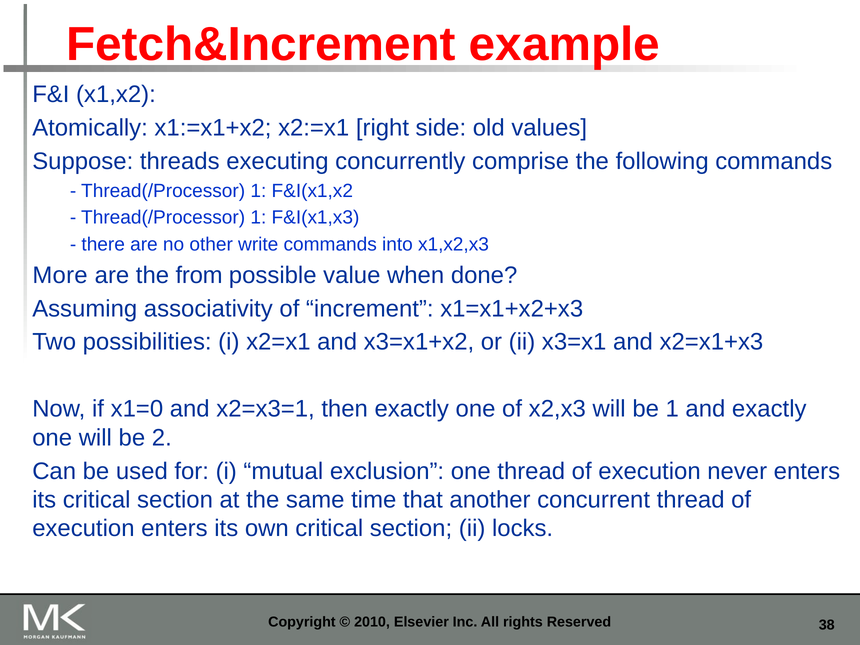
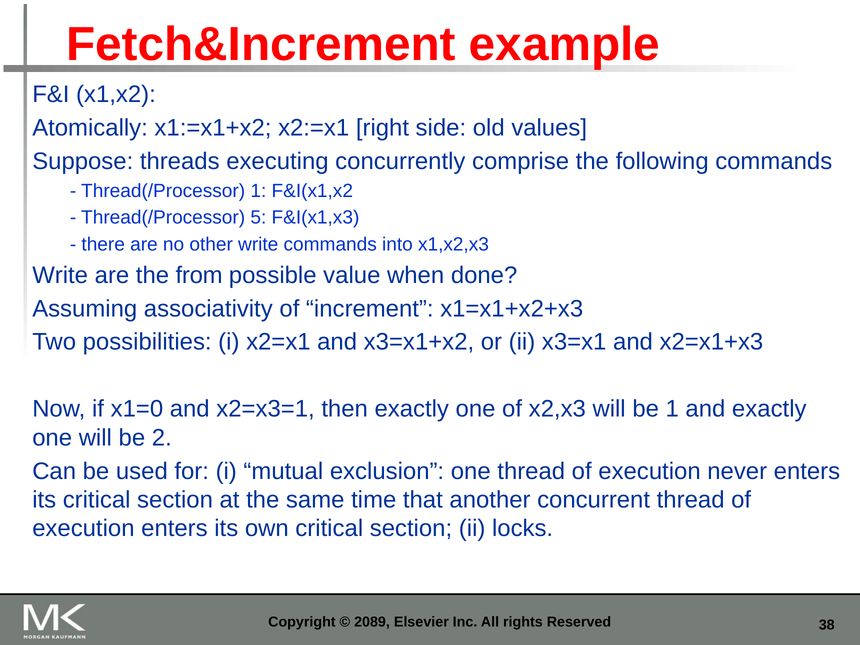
1: 1 -> 5 (258, 218)
More: More -> Write (60, 275)
2010: 2010 -> 2089 (372, 622)
